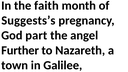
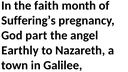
Suggests’s: Suggests’s -> Suffering’s (28, 20)
Further: Further -> Earthly (20, 50)
